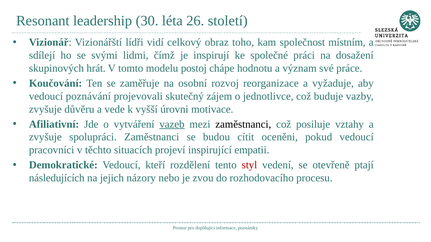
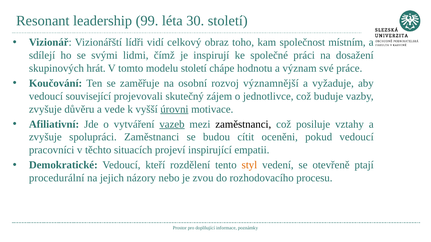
30: 30 -> 99 (147, 21)
26: 26 -> 30 (195, 21)
modelu postoj: postoj -> století (194, 68)
reorganizace: reorganizace -> významnější (271, 83)
poznávání: poznávání -> související (88, 96)
úrovni underline: none -> present (174, 109)
styl colour: red -> orange (249, 165)
následujících: následujících -> procedurální (57, 178)
